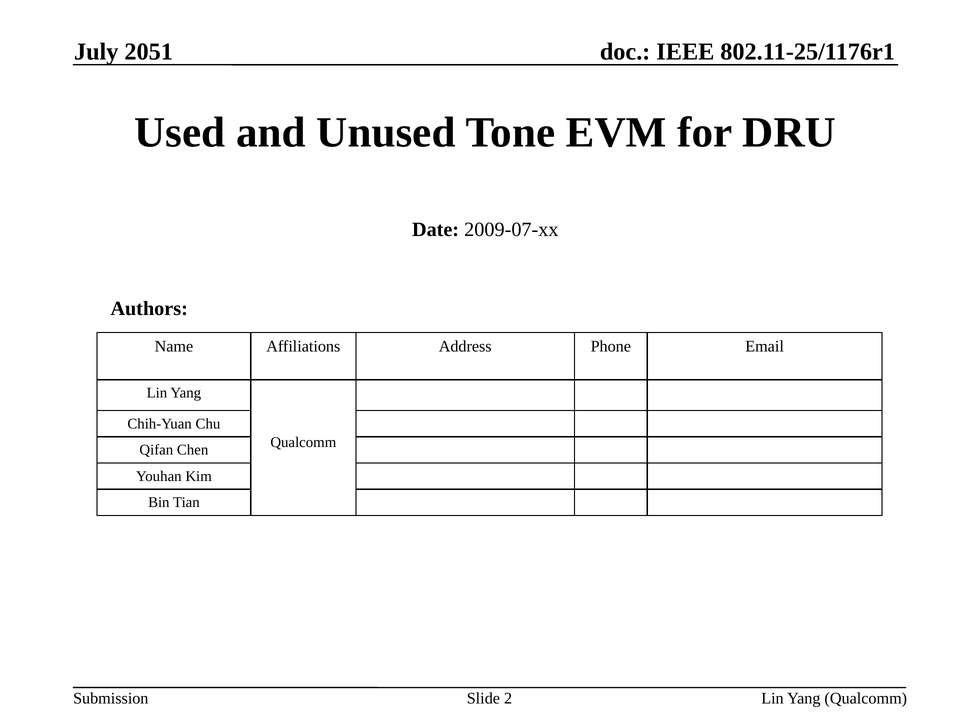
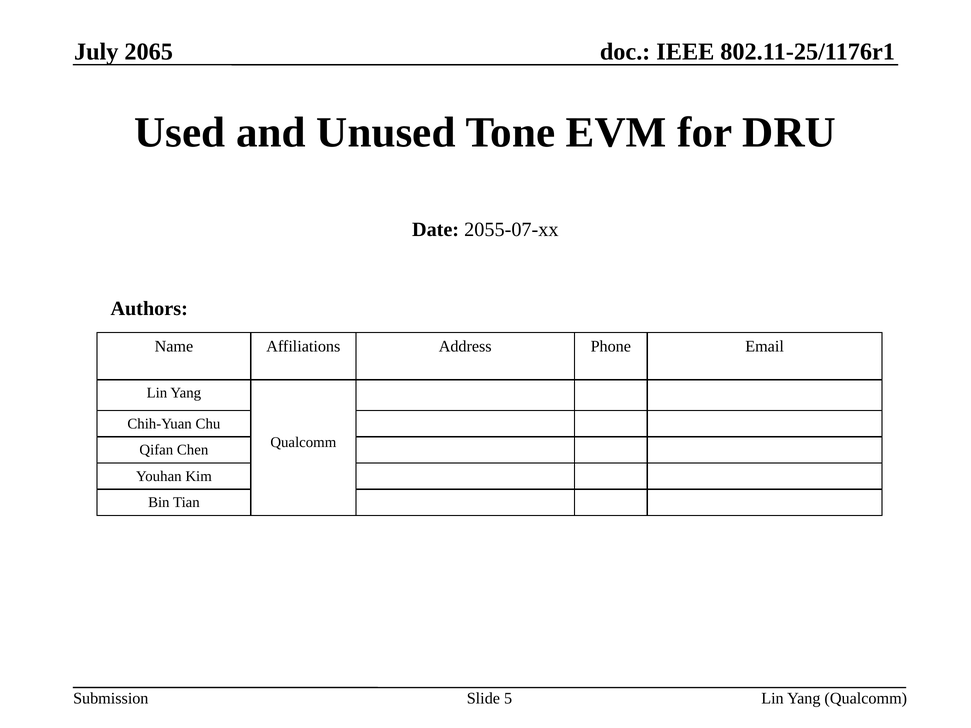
2051: 2051 -> 2065 (149, 52)
2009-07-xx: 2009-07-xx -> 2055-07-xx (511, 230)
2: 2 -> 5 (508, 698)
